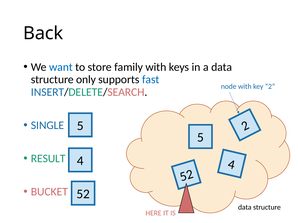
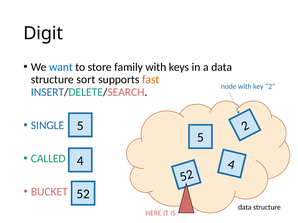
Back: Back -> Digit (43, 33)
only: only -> sort (86, 80)
fast colour: blue -> orange (151, 80)
RESULT: RESULT -> CALLED (48, 159)
